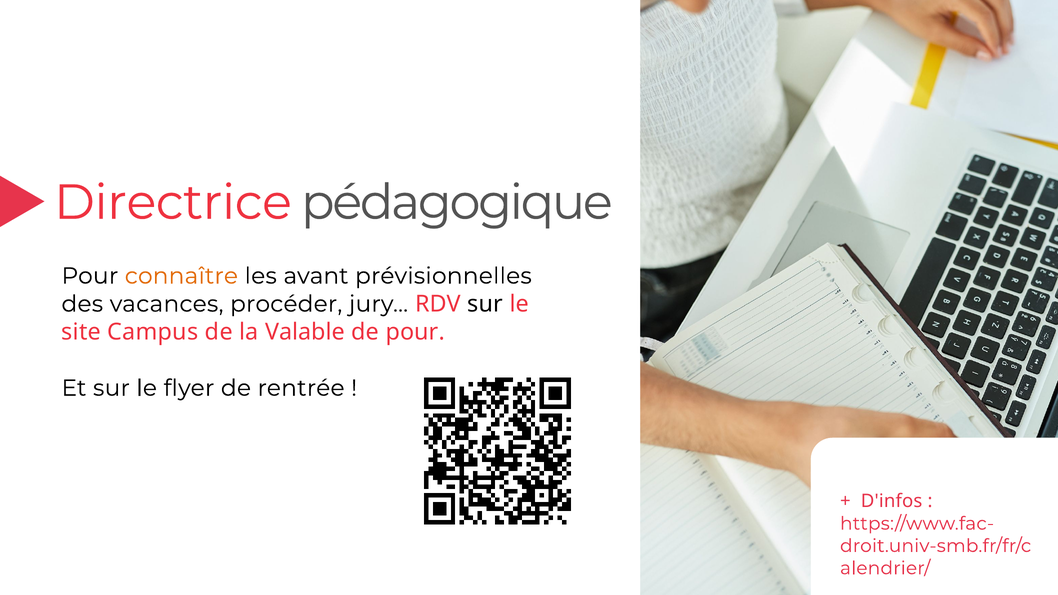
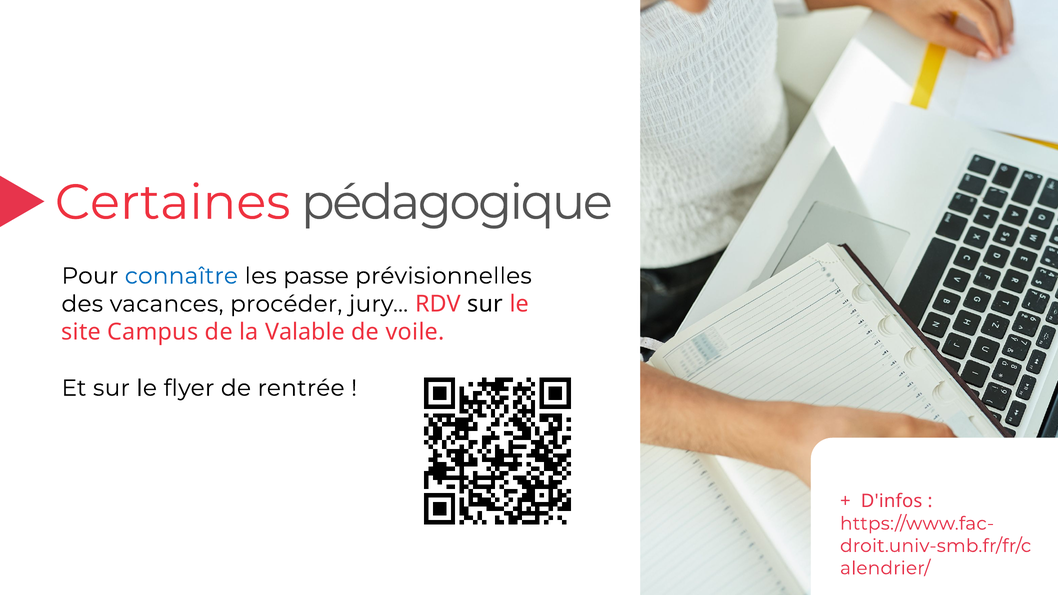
Directrice: Directrice -> Certaines (173, 203)
connaître colour: orange -> blue (181, 276)
avant: avant -> passe (316, 276)
de pour: pour -> voile (415, 332)
